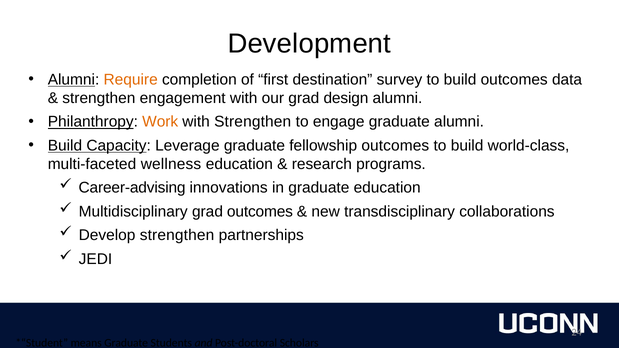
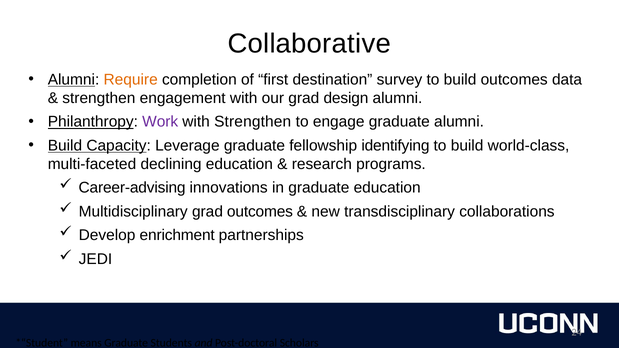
Development: Development -> Collaborative (309, 44)
Work colour: orange -> purple (160, 122)
fellowship outcomes: outcomes -> identifying (395, 146)
wellness: wellness -> declining (171, 164)
Develop strengthen: strengthen -> enrichment (177, 235)
